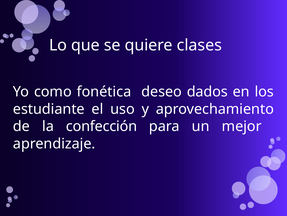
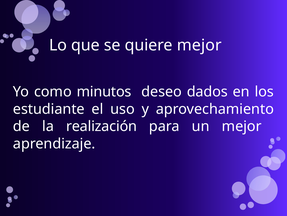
quiere clases: clases -> mejor (199, 45)
fonética: fonética -> minutos (104, 92)
confección: confección -> realización (102, 126)
